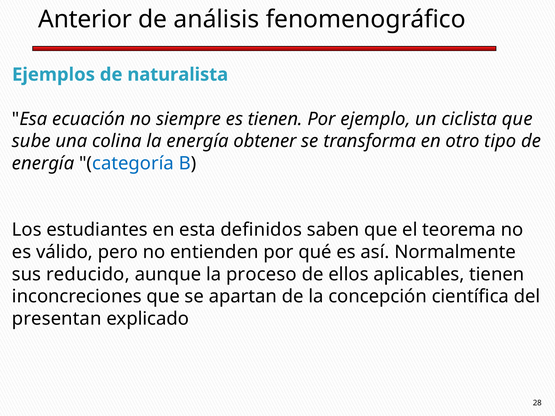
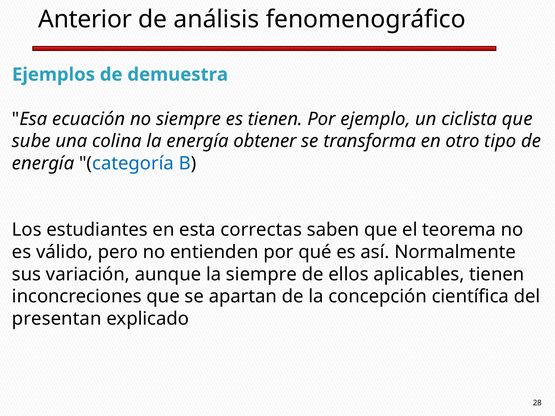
naturalista: naturalista -> demuestra (178, 75)
definidos: definidos -> correctas (261, 230)
reducido: reducido -> variación (88, 274)
la proceso: proceso -> siempre (262, 274)
